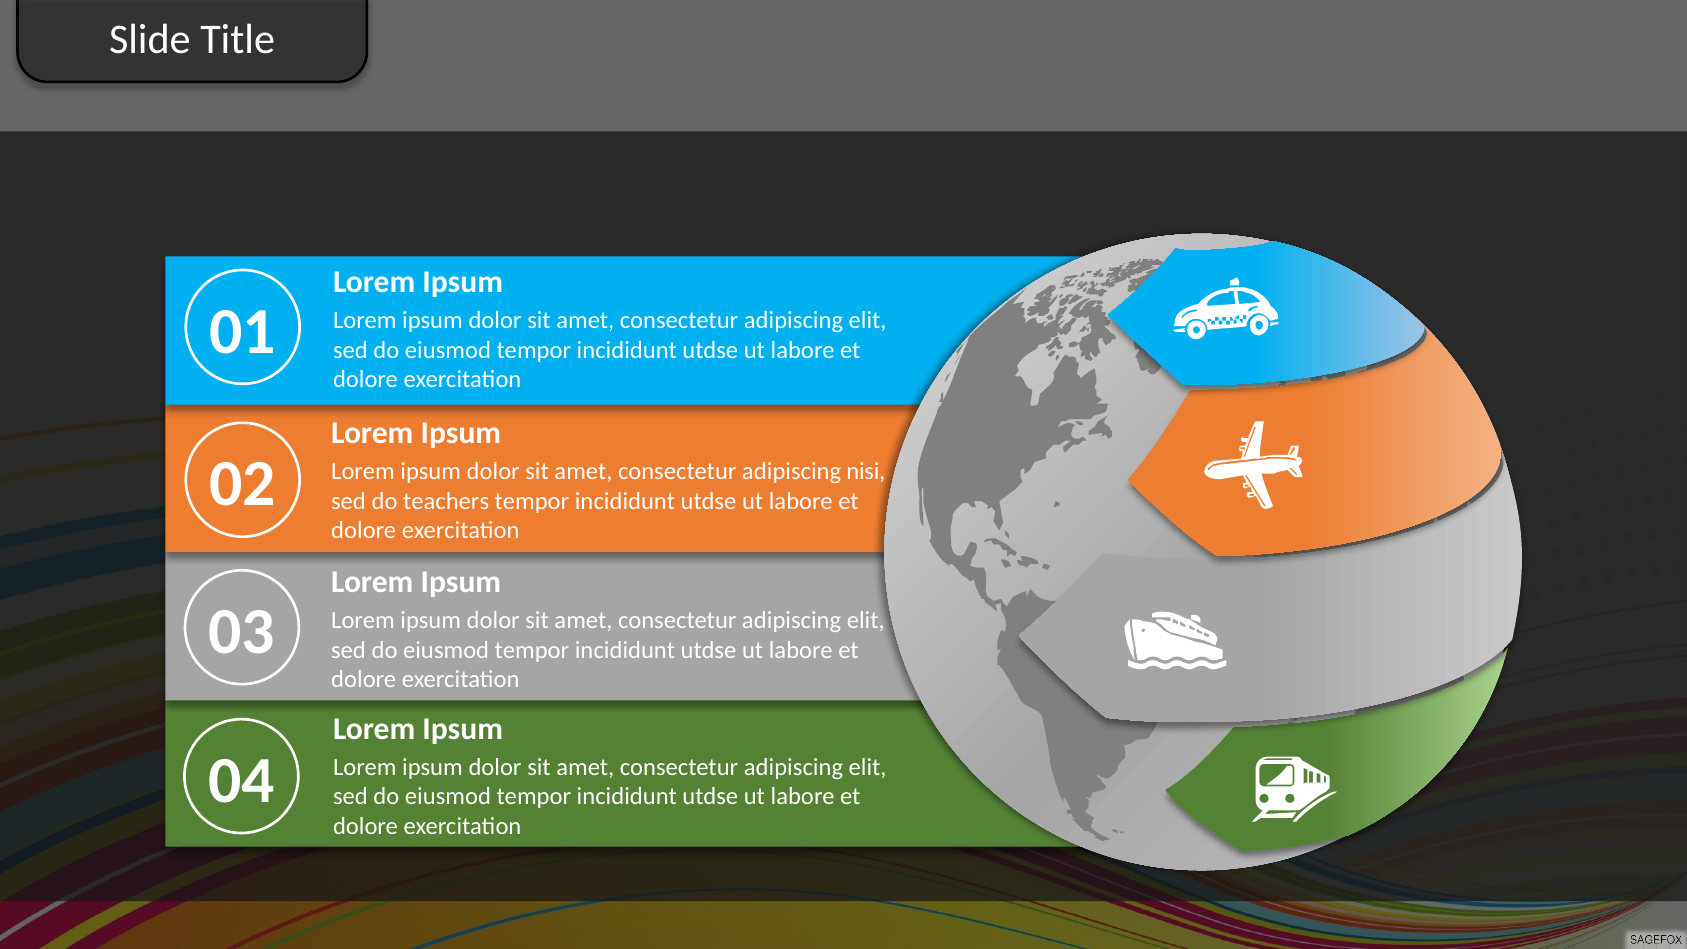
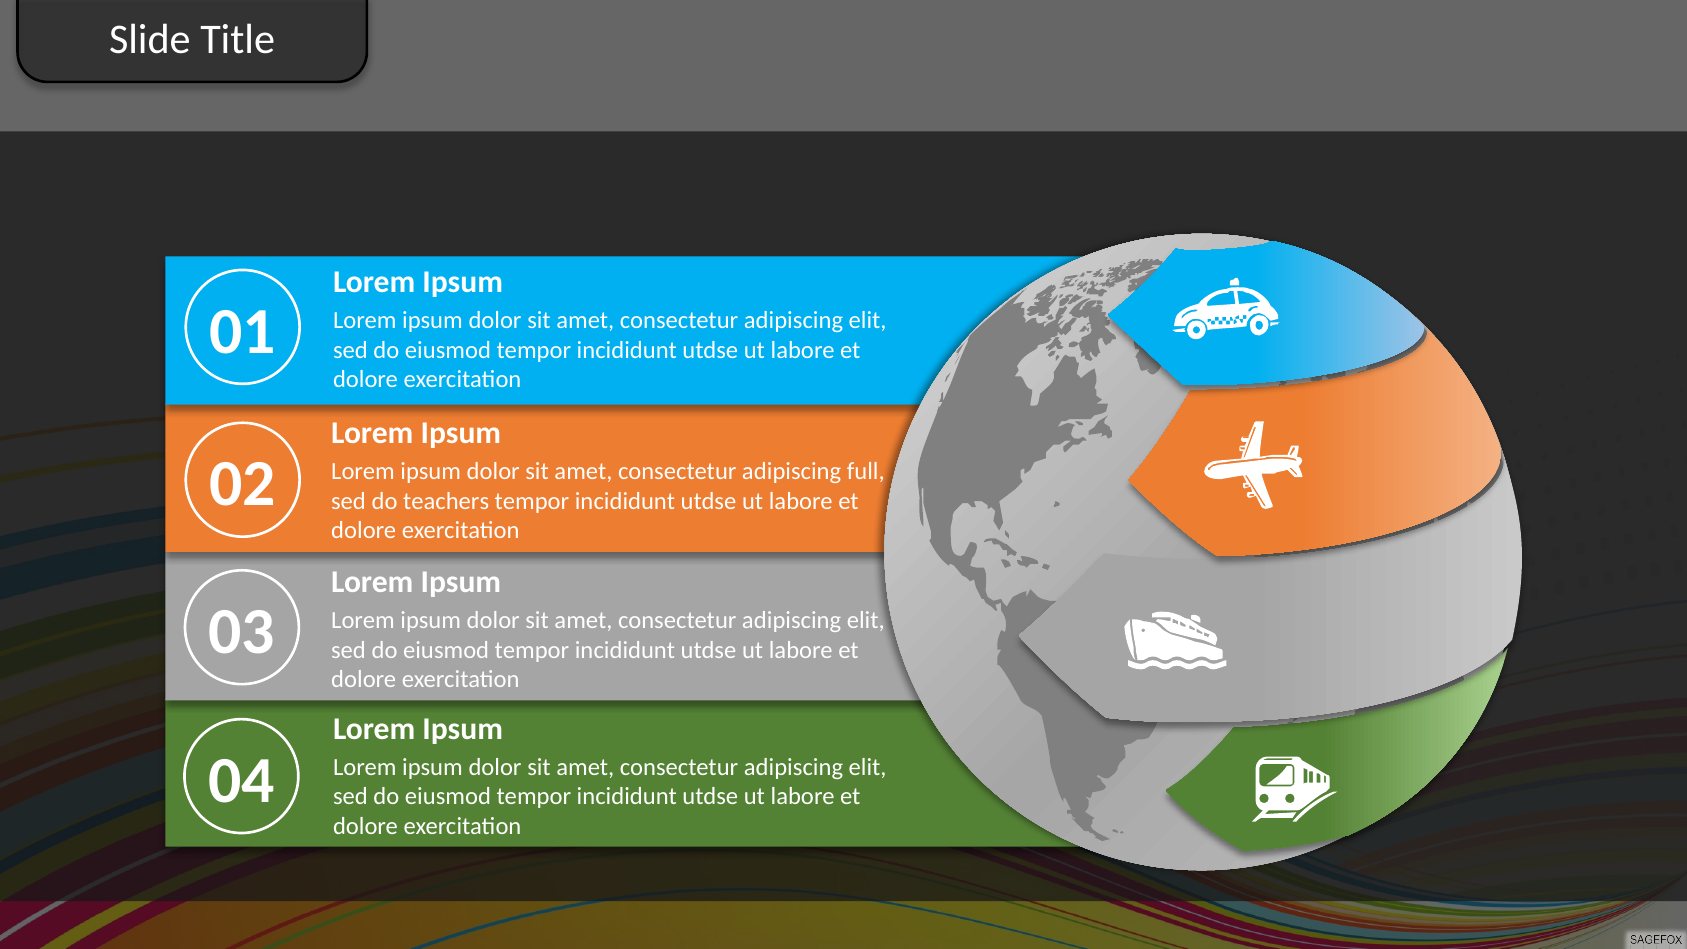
nisi: nisi -> full (866, 471)
